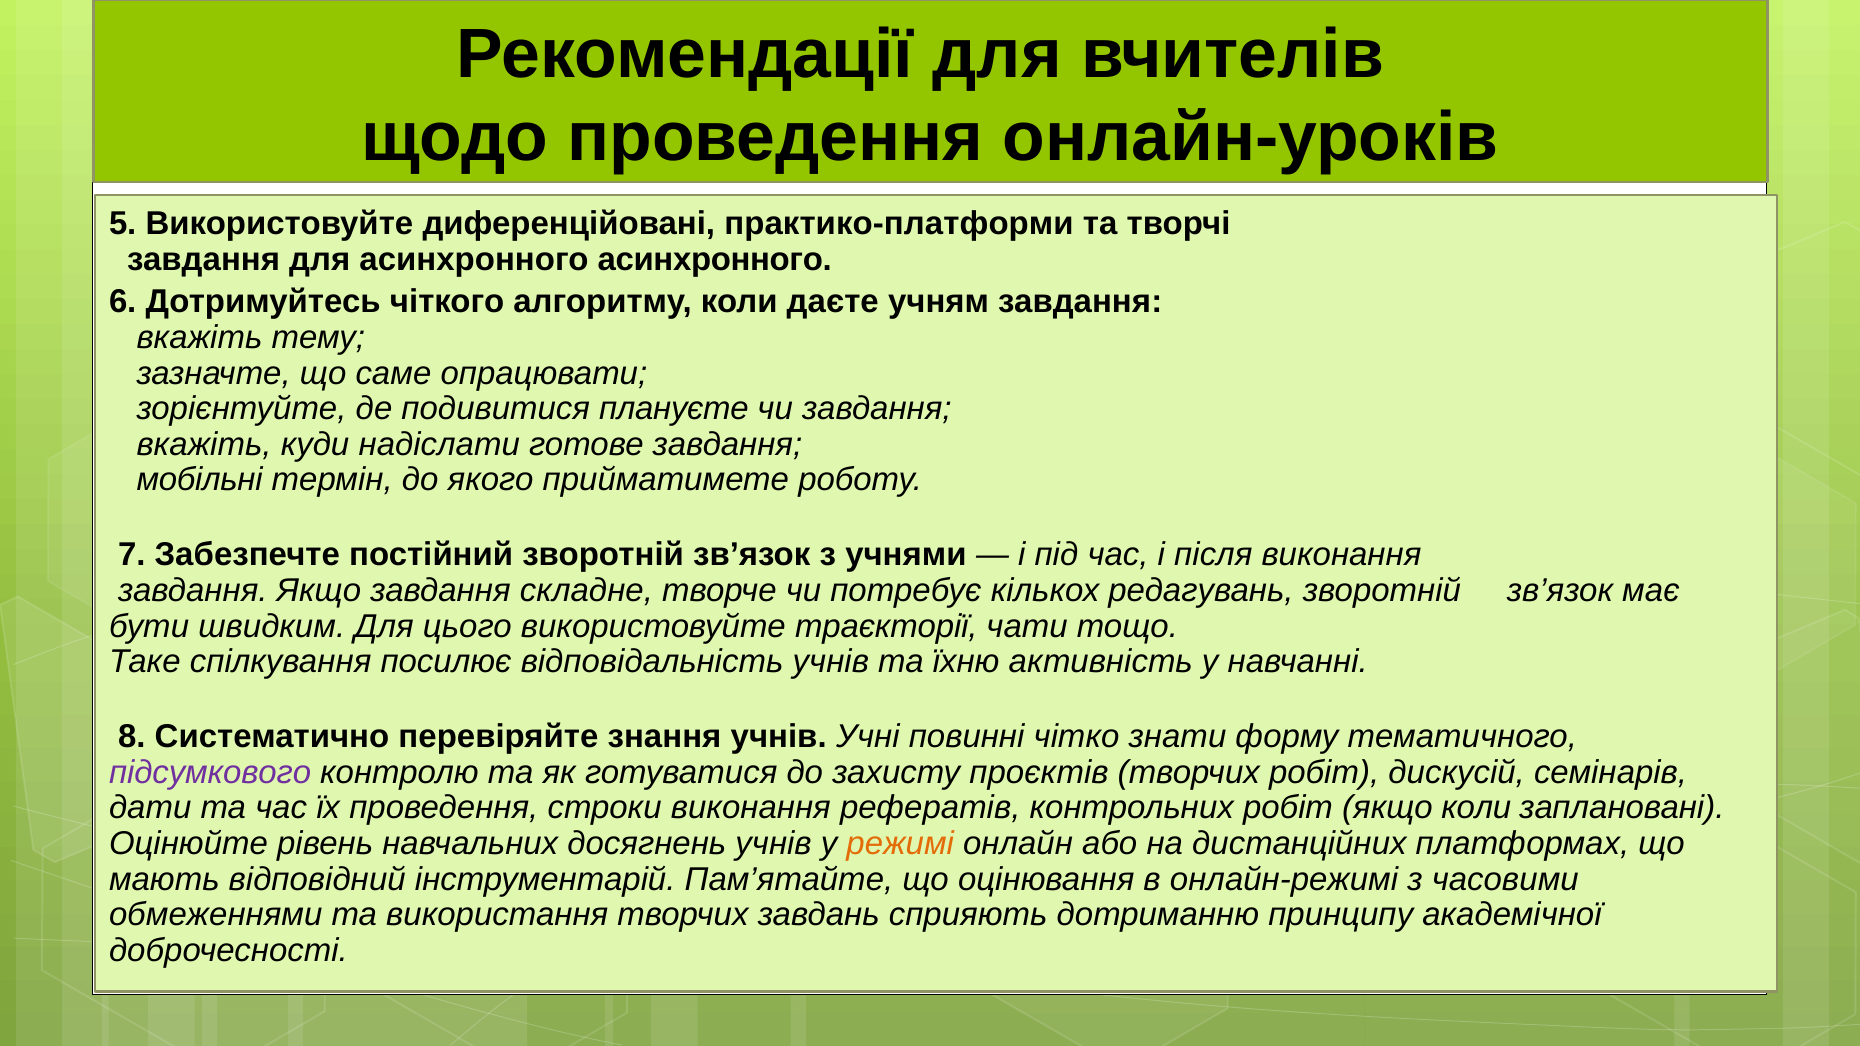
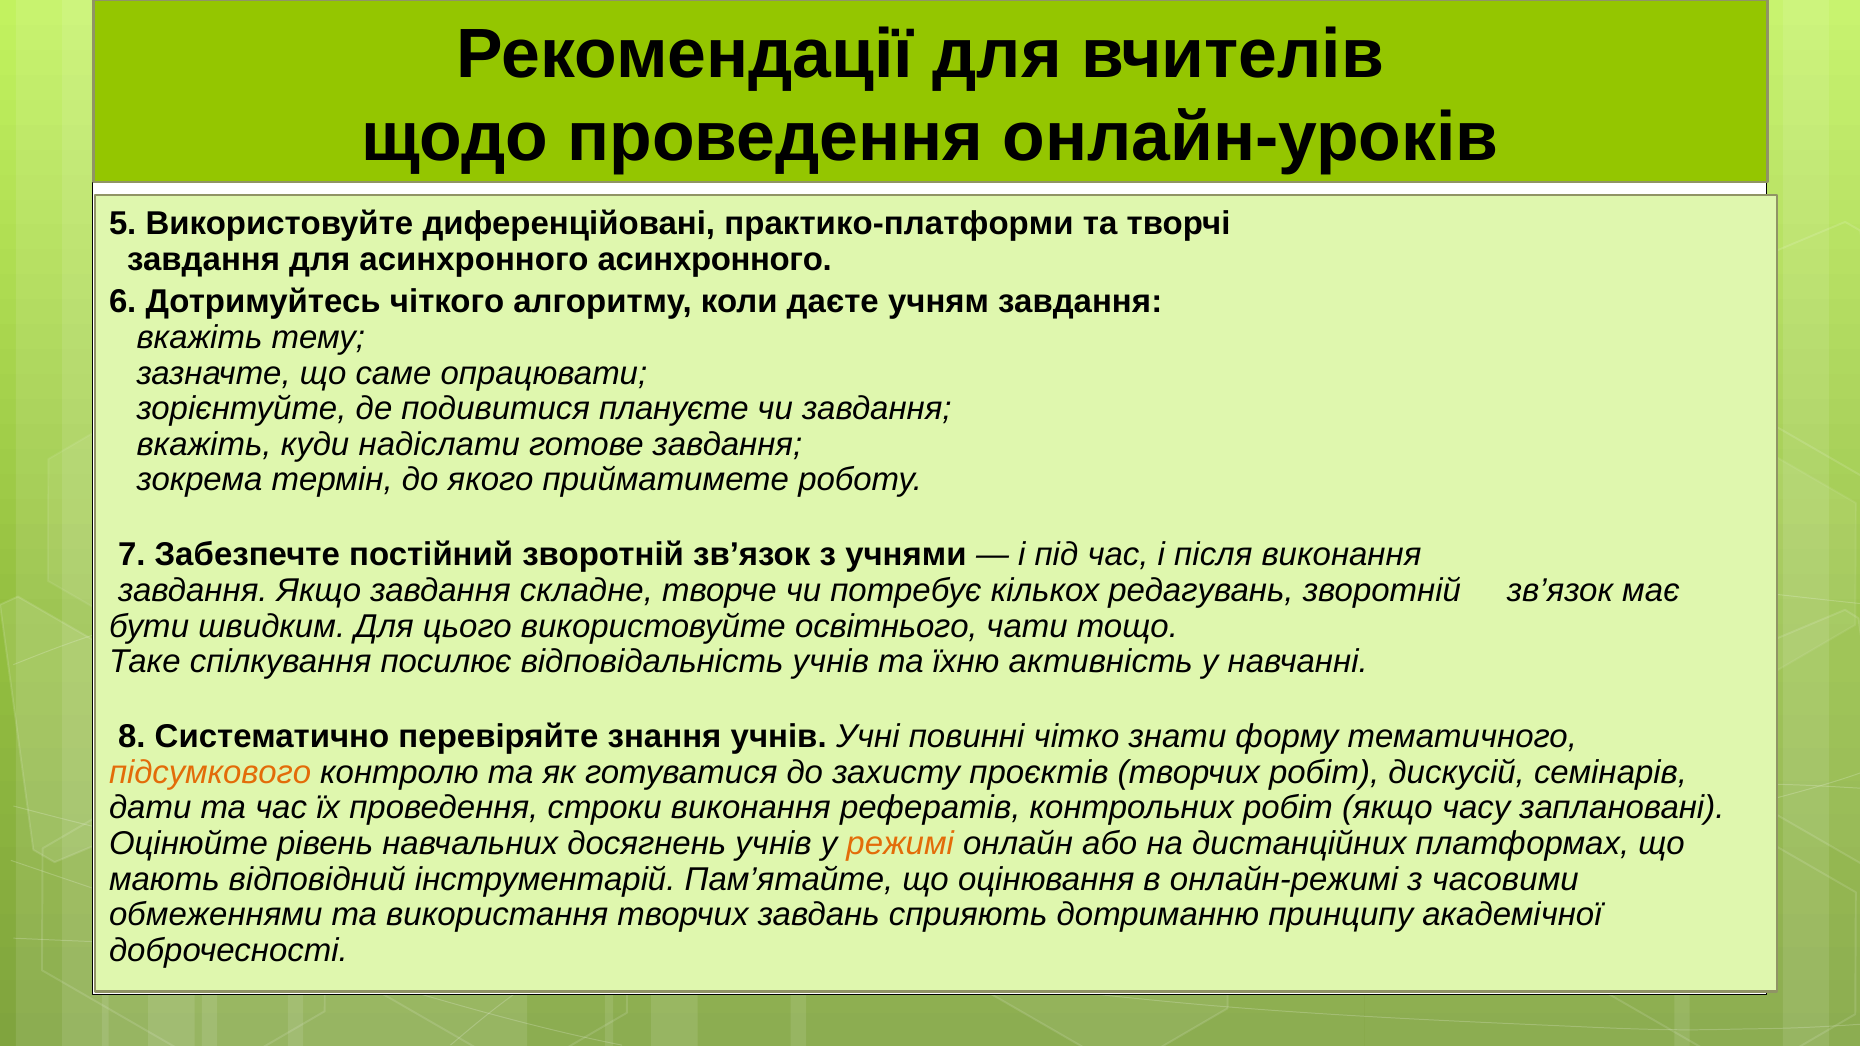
мобільні: мобільні -> зокрема (199, 480)
траєкторії: траєкторії -> освітнього (886, 626)
підсумкового colour: purple -> orange (210, 773)
якщо коли: коли -> часу (1476, 808)
